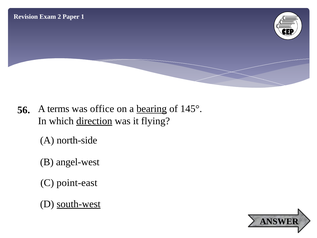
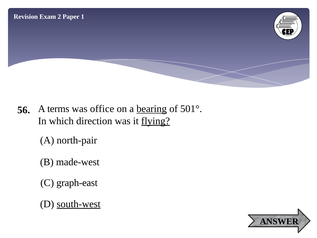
145°: 145° -> 501° (191, 109)
direction underline: present -> none (94, 121)
flying underline: none -> present (156, 121)
north-side: north-side -> north-pair (77, 140)
angel-west: angel-west -> made-west (78, 162)
point-east: point-east -> graph-east (77, 183)
